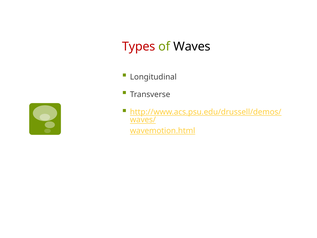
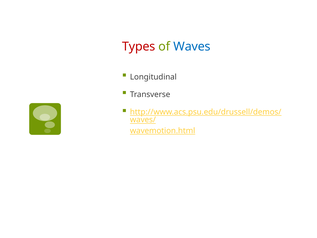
Waves colour: black -> blue (192, 46)
